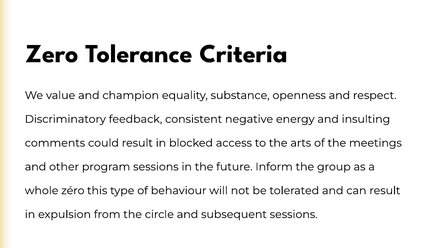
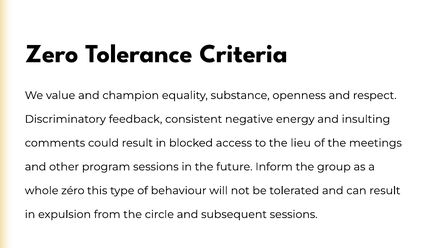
arts: arts -> lieu (301, 143)
